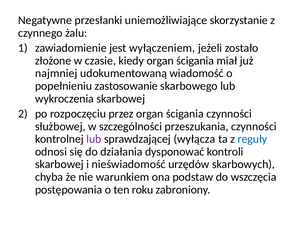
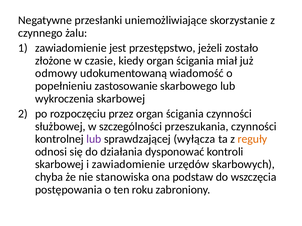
wyłączeniem: wyłączeniem -> przestępstwo (162, 48)
najmniej: najmniej -> odmowy (56, 74)
reguły colour: blue -> orange (252, 139)
i nieświadomość: nieświadomość -> zawiadomienie (129, 165)
warunkiem: warunkiem -> stanowiska (123, 177)
